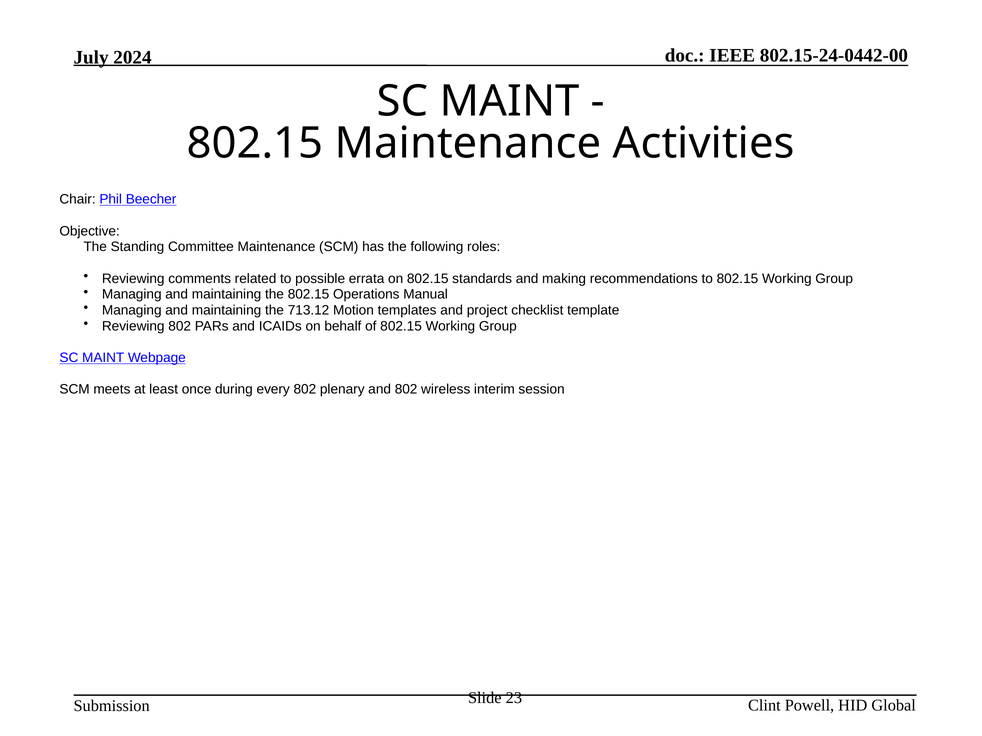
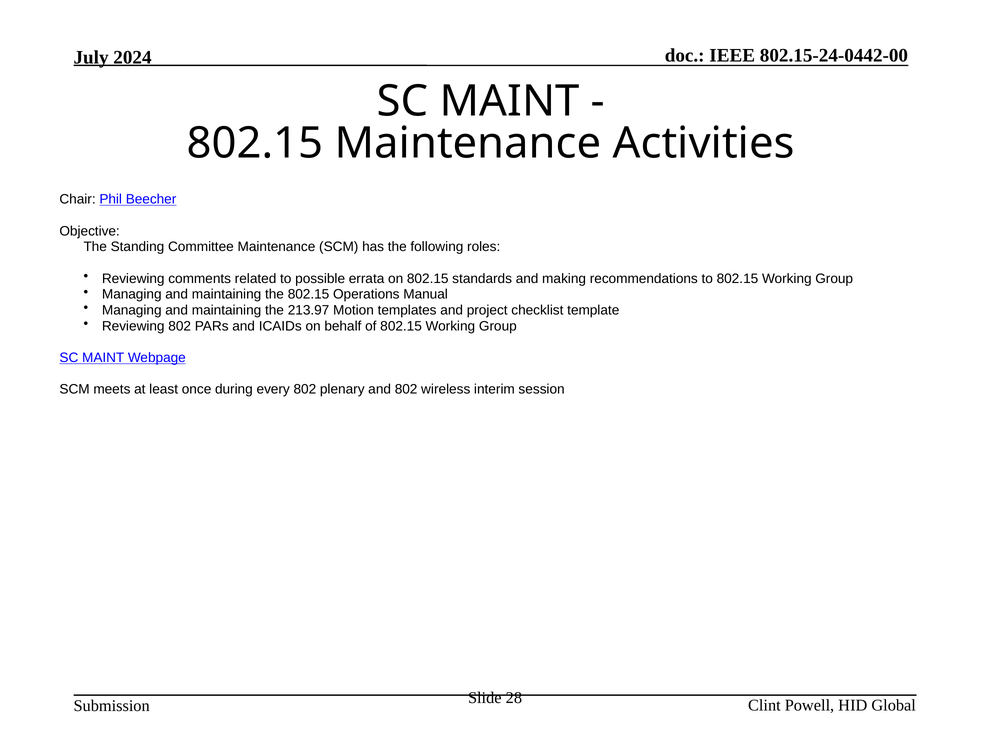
713.12: 713.12 -> 213.97 (309, 310)
23: 23 -> 28 (514, 699)
